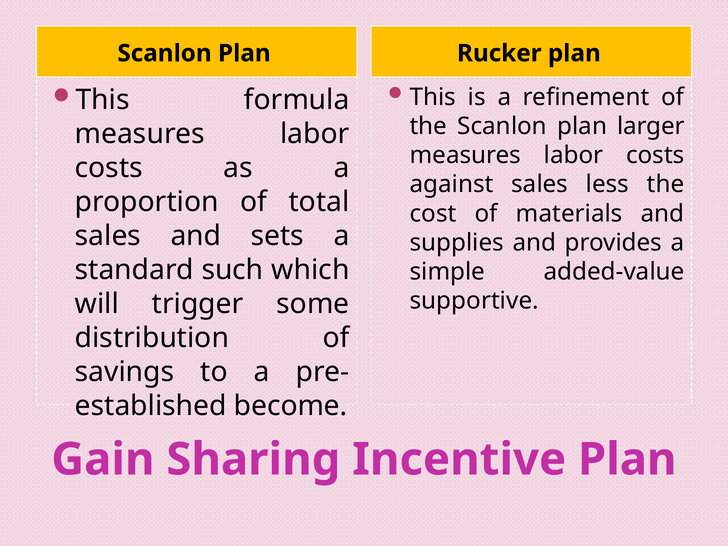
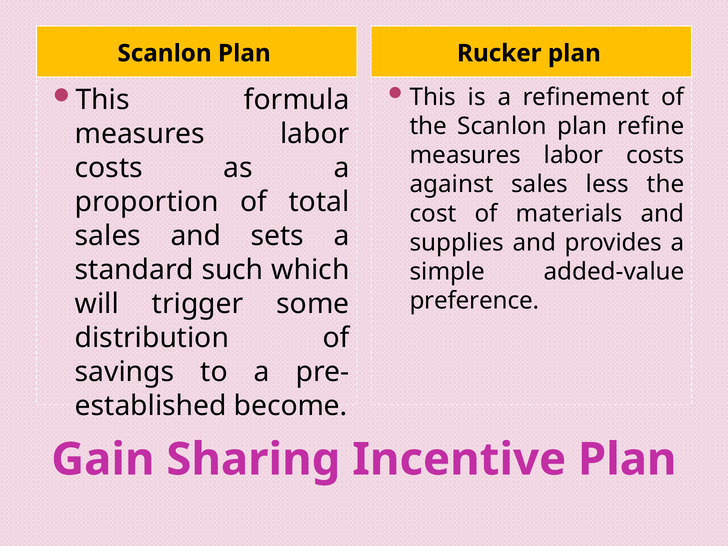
larger: larger -> refine (651, 126)
supportive: supportive -> preference (474, 301)
